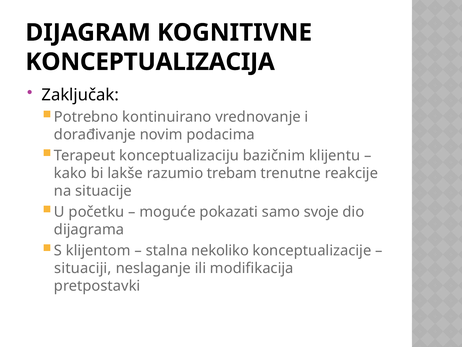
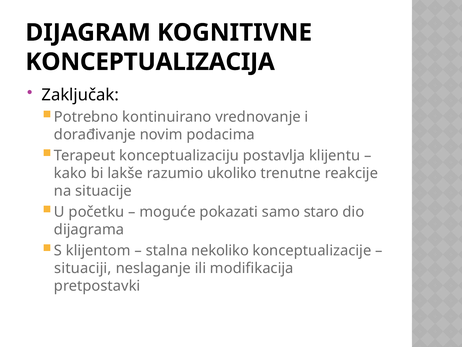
bazičnim: bazičnim -> postavlja (274, 155)
trebam: trebam -> ukoliko (232, 173)
svoje: svoje -> staro (321, 212)
